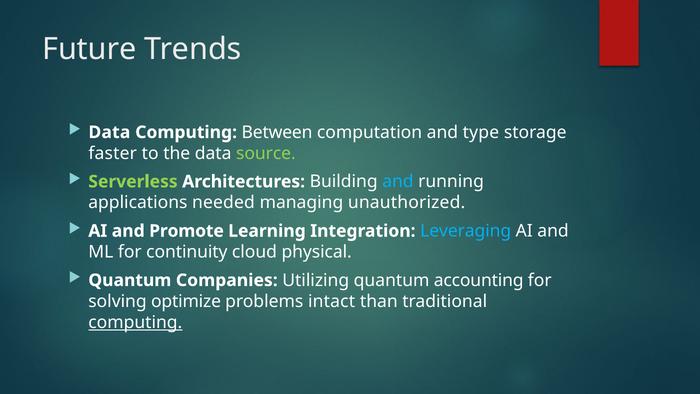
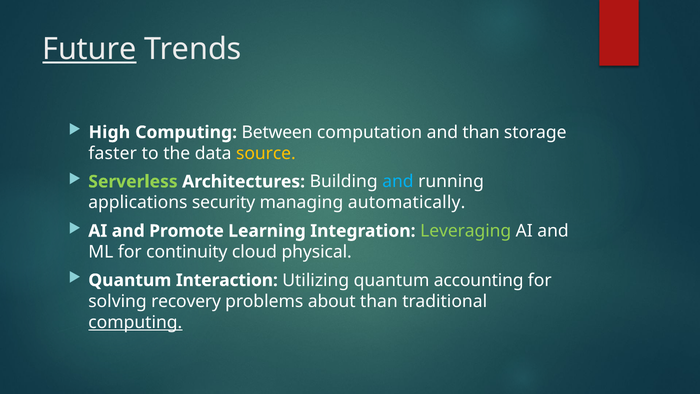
Future underline: none -> present (89, 49)
Data: Data -> High (109, 132)
and type: type -> than (481, 132)
source colour: light green -> yellow (266, 153)
needed: needed -> security (224, 203)
unauthorized: unauthorized -> automatically (407, 203)
Leveraging colour: light blue -> light green (466, 231)
Companies: Companies -> Interaction (227, 280)
optimize: optimize -> recovery (186, 301)
intact: intact -> about (332, 301)
